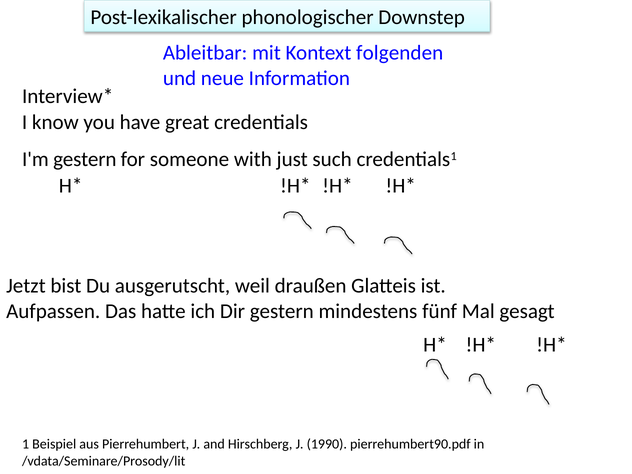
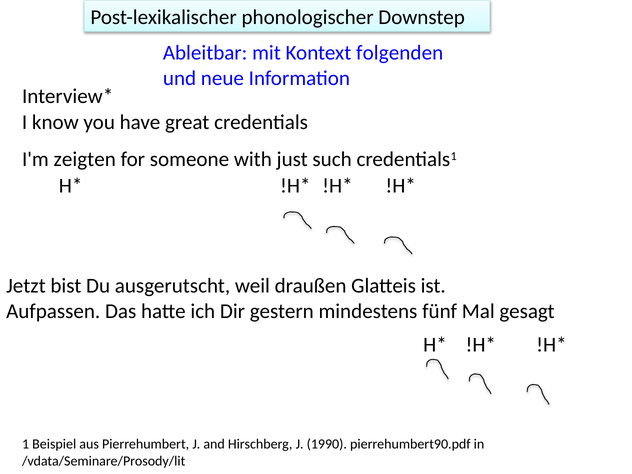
I'm gestern: gestern -> zeigten (85, 159)
